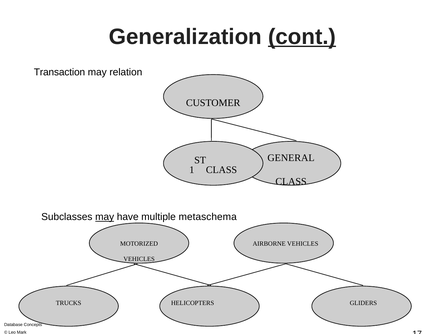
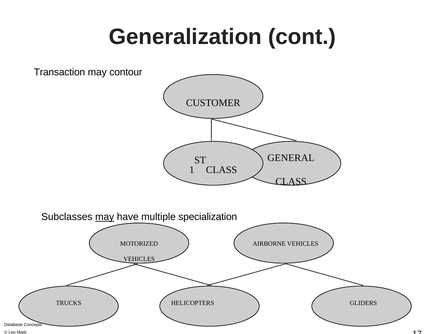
cont underline: present -> none (302, 37)
relation: relation -> contour (126, 72)
metaschema: metaschema -> specialization (208, 217)
